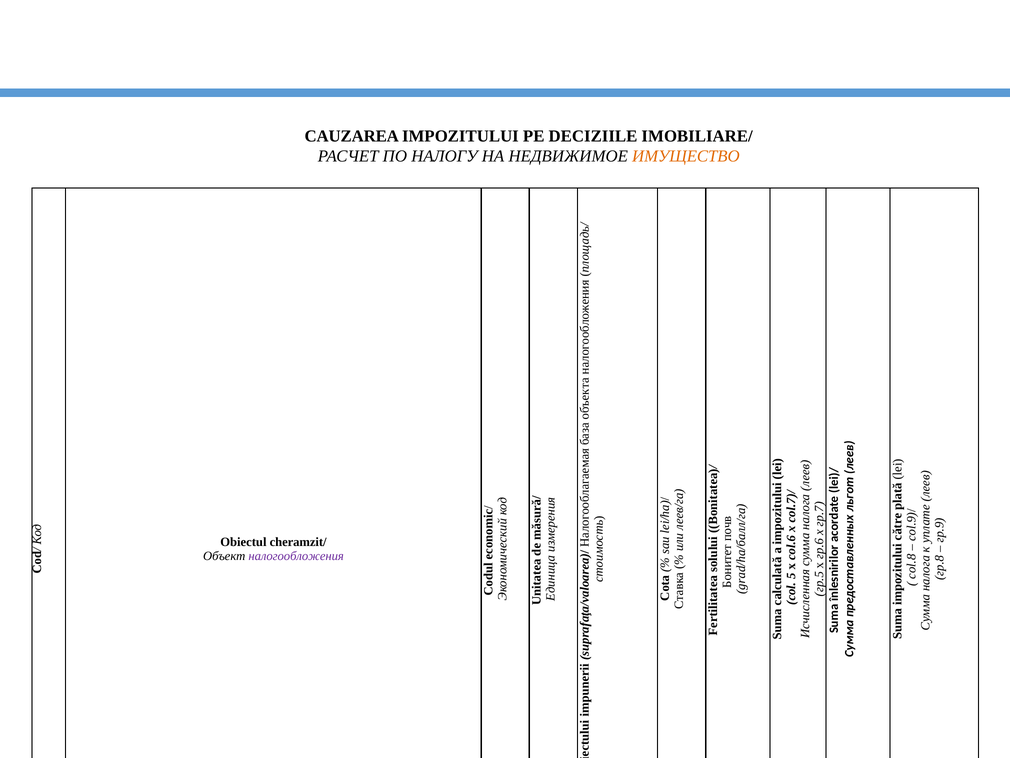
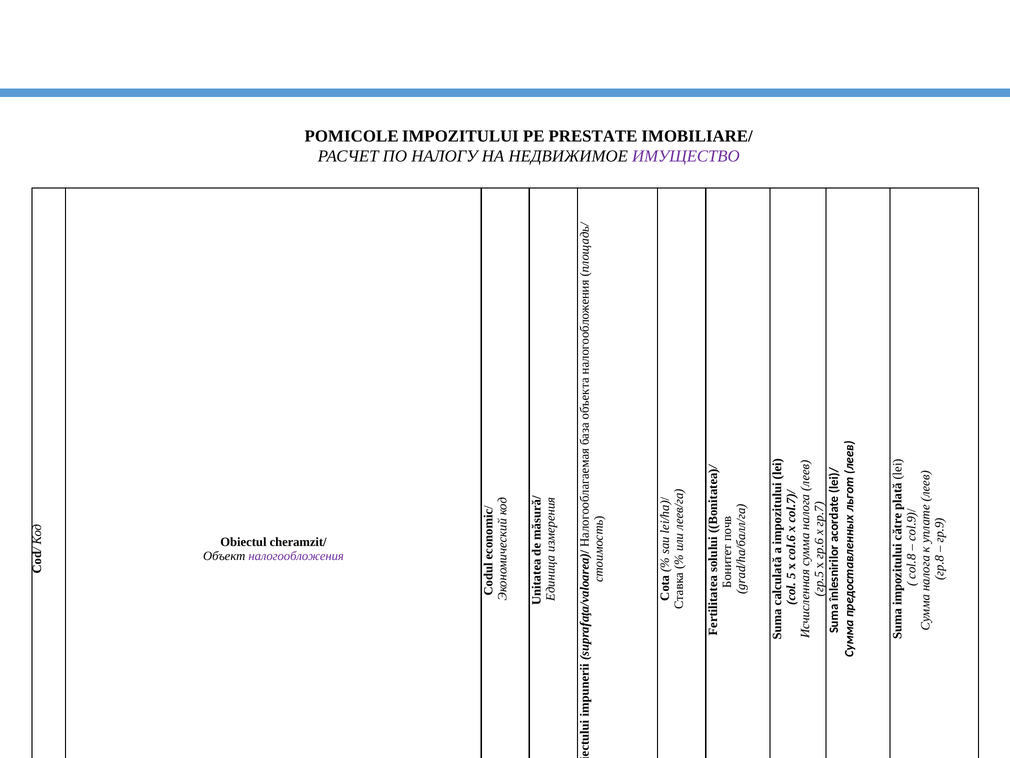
CAUZAREA: CAUZAREA -> POMICOLE (352, 136)
DECIZIILE: DECIZIILE -> PRESTATE (593, 136)
ИМУЩЕСТВО colour: orange -> purple (686, 156)
